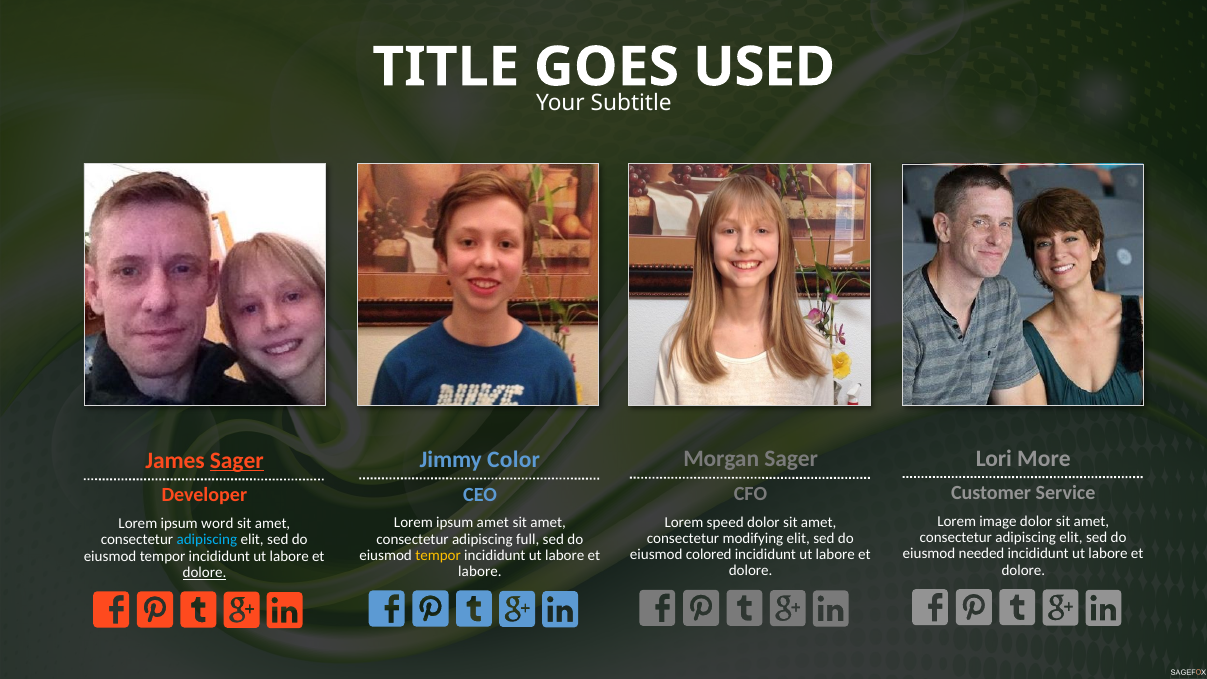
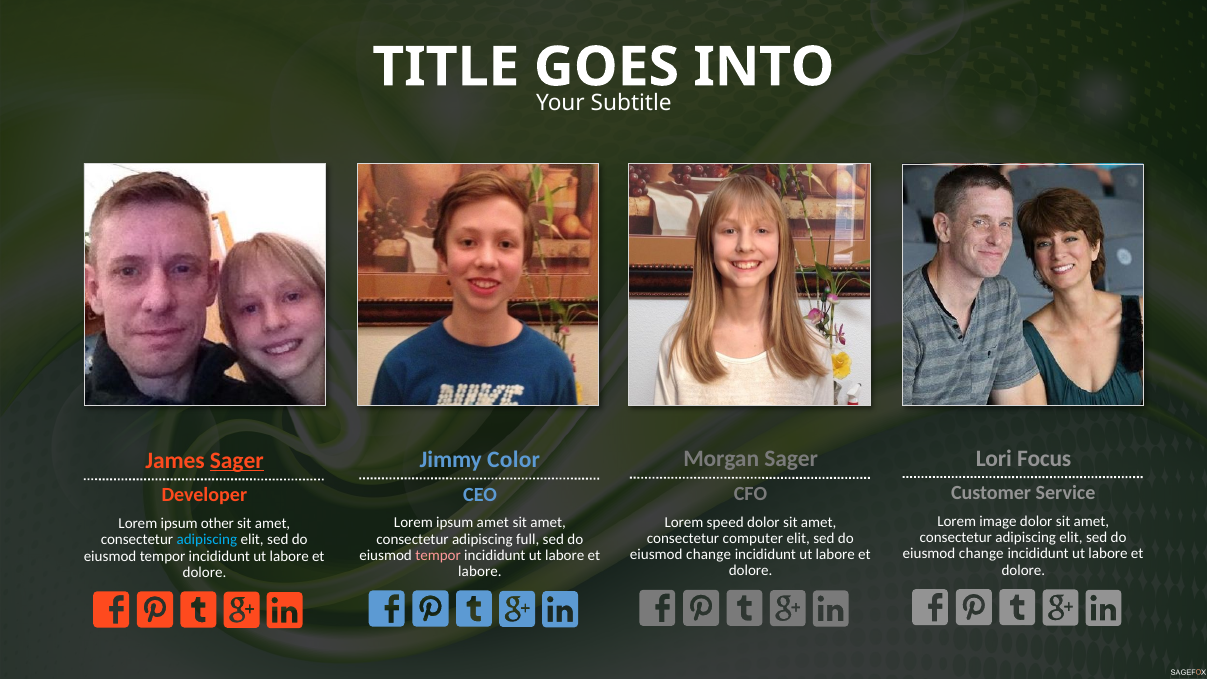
USED: USED -> INTO (764, 67)
More: More -> Focus (1044, 458)
word: word -> other (217, 524)
modifying: modifying -> computer (753, 538)
needed: needed -> change (981, 554)
colored: colored -> change (709, 555)
tempor colour: yellow -> pink (438, 555)
dolore underline: present -> none (204, 573)
